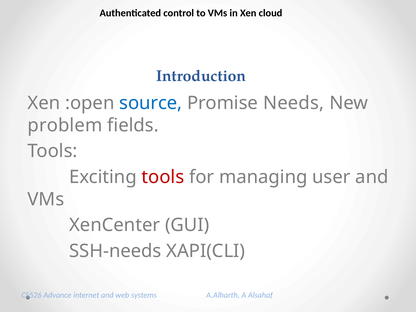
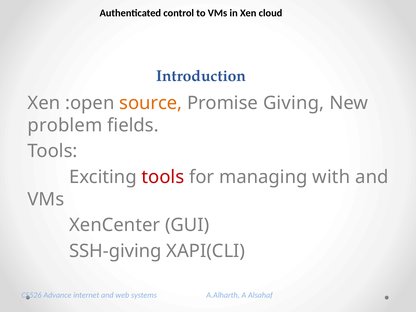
source colour: blue -> orange (151, 103)
Needs: Needs -> Giving (294, 103)
user: user -> with (331, 177)
SSH-needs: SSH-needs -> SSH-giving (115, 251)
